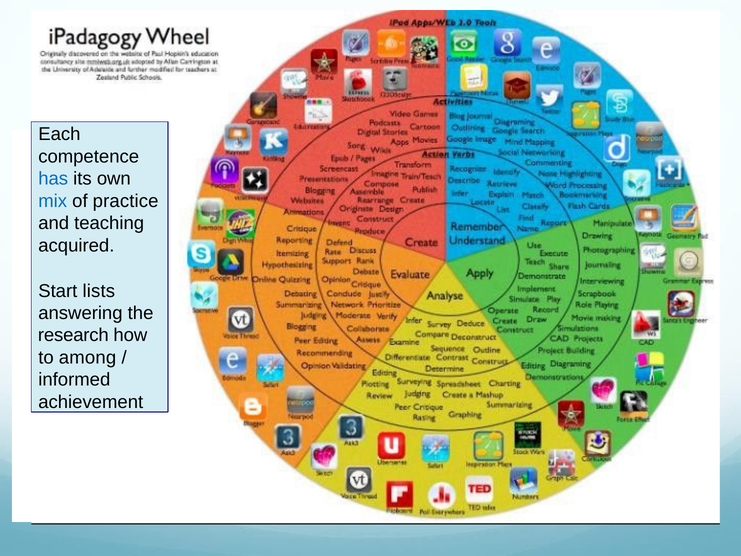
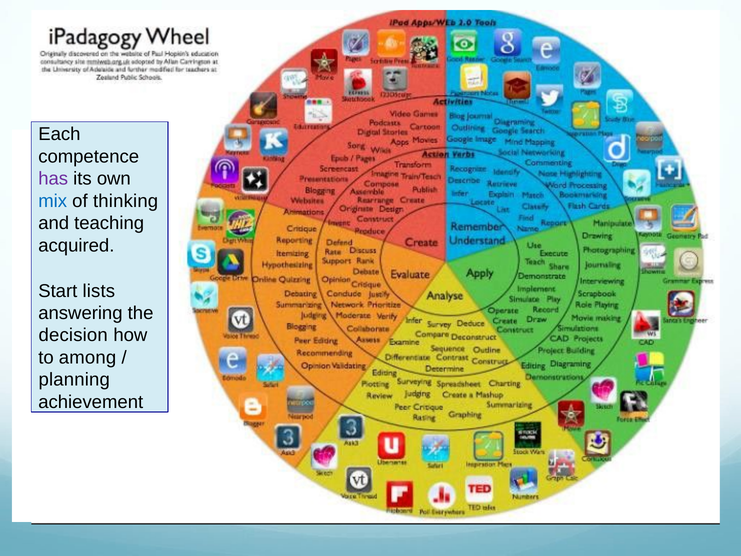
has colour: blue -> purple (53, 179)
practice: practice -> thinking (126, 201)
research: research -> decision (73, 335)
informed: informed -> planning (74, 380)
